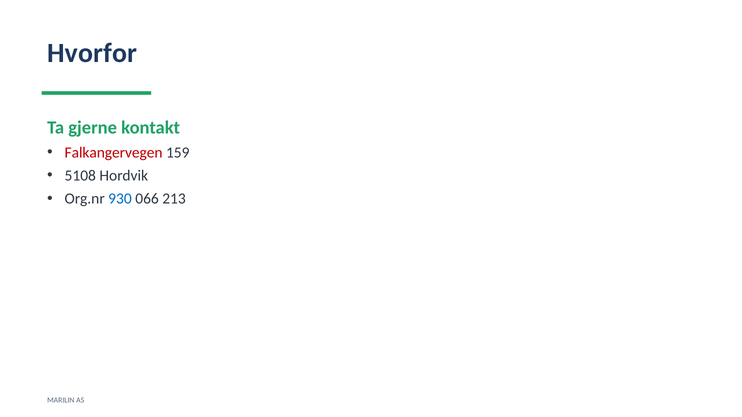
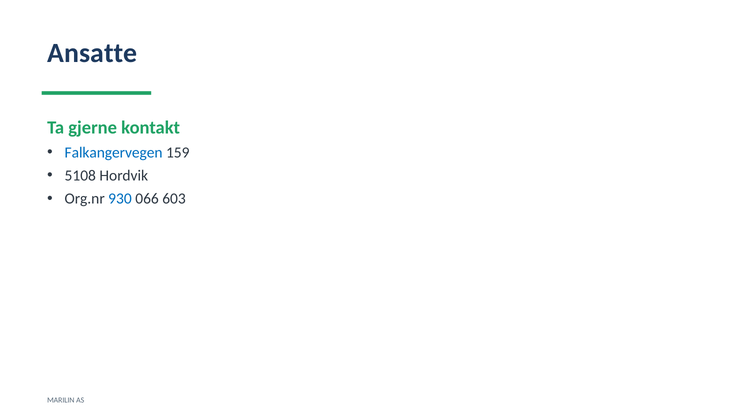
Hvorfor: Hvorfor -> Ansatte (92, 53)
Falkangervegen colour: red -> blue (114, 153)
213: 213 -> 603 (174, 199)
